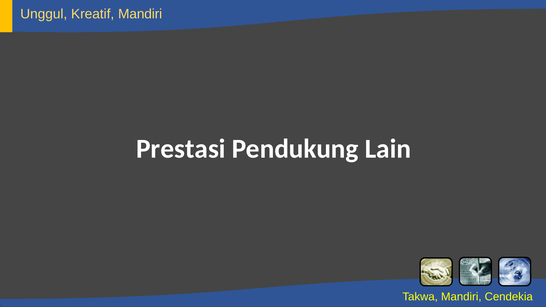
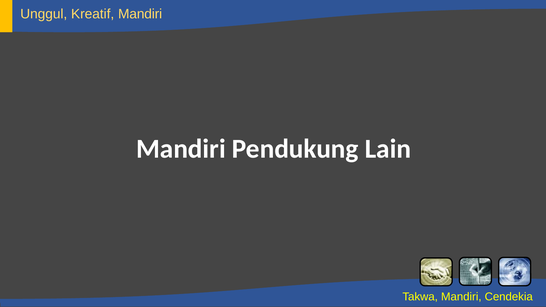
Prestasi: Prestasi -> Mandiri (181, 149)
